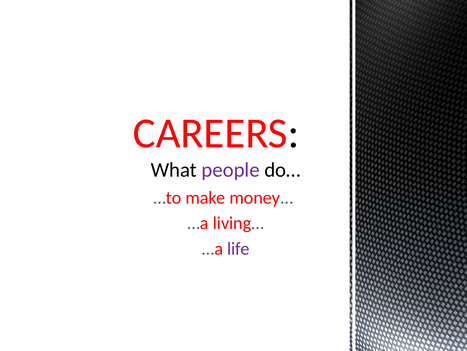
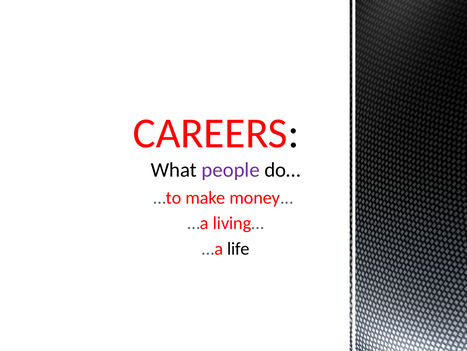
life colour: purple -> black (238, 248)
